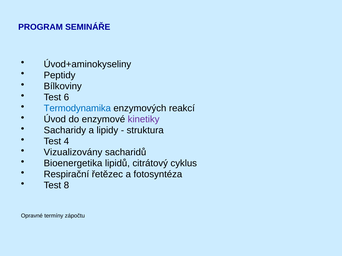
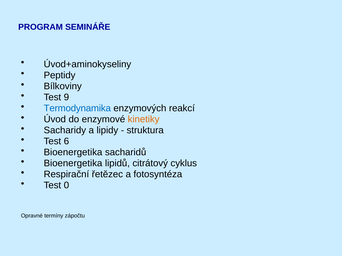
6: 6 -> 9 (66, 97)
kinetiky colour: purple -> orange (144, 119)
4: 4 -> 6 (66, 142)
Vizualizovány: Vizualizovány -> Bioenergetika (73, 153)
8: 8 -> 0 (66, 186)
